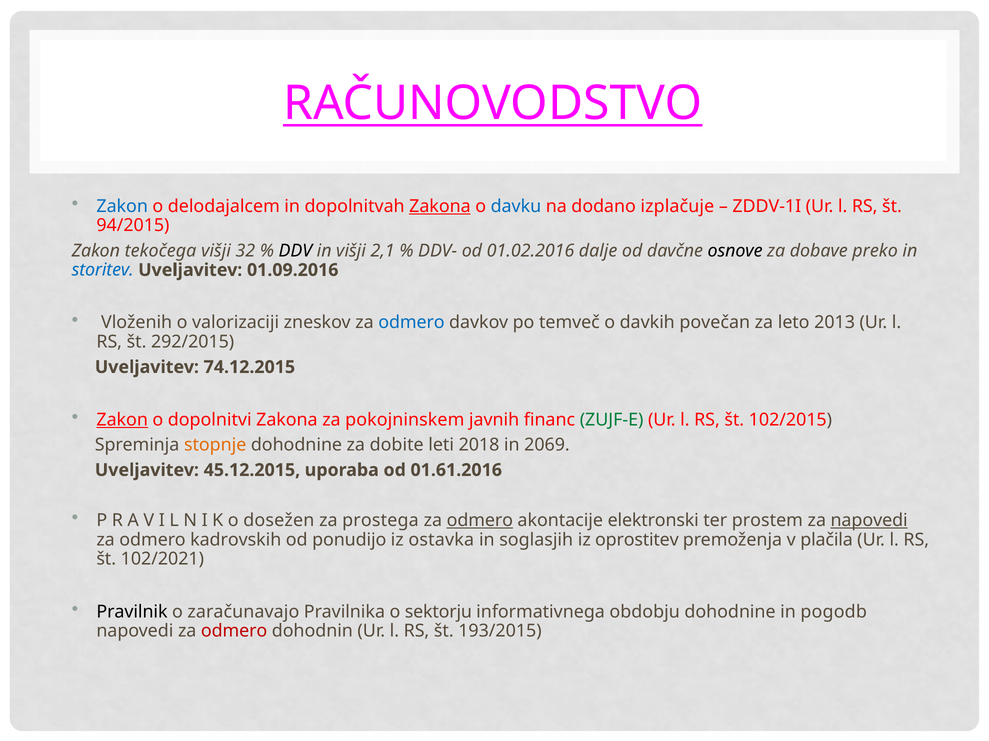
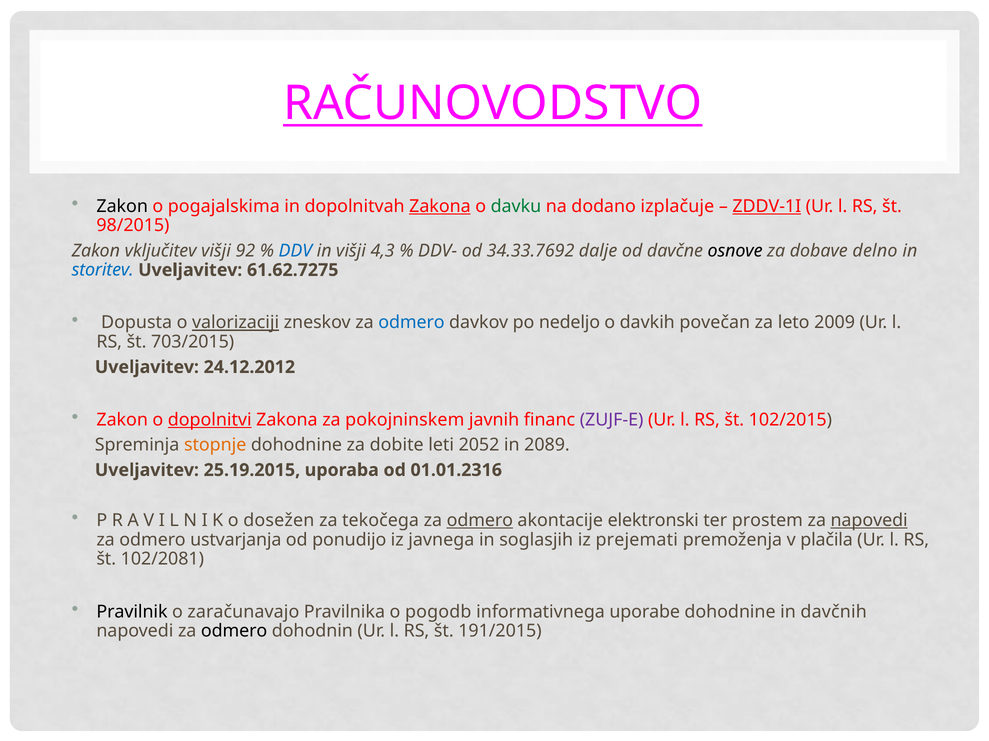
Zakon colour: blue -> black (122, 206)
delodajalcem: delodajalcem -> pogajalskima (224, 206)
davku colour: blue -> green (516, 206)
ZDDV-1I underline: none -> present (767, 206)
94/2015: 94/2015 -> 98/2015 (133, 226)
tekočega: tekočega -> vključitev (161, 251)
32: 32 -> 92 (245, 251)
DDV colour: black -> blue (295, 251)
2,1: 2,1 -> 4,3 (383, 251)
01.02.2016: 01.02.2016 -> 34.33.7692 (531, 251)
preko: preko -> delno (875, 251)
01.09.2016: 01.09.2016 -> 61.62.7275 (293, 270)
Vloženih: Vloženih -> Dopusta (137, 323)
valorizaciji underline: none -> present (236, 323)
temveč: temveč -> nedeljo (569, 323)
2013: 2013 -> 2009 (835, 323)
292/2015: 292/2015 -> 703/2015 (193, 342)
74.12.2015: 74.12.2015 -> 24.12.2012 (249, 367)
Zakon underline: present -> none (122, 420)
dopolnitvi underline: none -> present (210, 420)
ZUJF-E colour: green -> purple (612, 420)
2018: 2018 -> 2052 (479, 445)
2069: 2069 -> 2089 (547, 445)
45.12.2015: 45.12.2015 -> 25.19.2015 (252, 471)
01.61.2016: 01.61.2016 -> 01.01.2316 (456, 471)
prostega: prostega -> tekočega (381, 521)
kadrovskih: kadrovskih -> ustvarjanja (236, 540)
ostavka: ostavka -> javnega (441, 540)
oprostitev: oprostitev -> prejemati (637, 540)
102/2021: 102/2021 -> 102/2081 (162, 560)
sektorju: sektorju -> pogodb (438, 612)
obdobju: obdobju -> uporabe (645, 612)
pogodb: pogodb -> davčnih (834, 612)
odmero colour: red -> black (234, 632)
193/2015: 193/2015 -> 191/2015 (500, 632)
